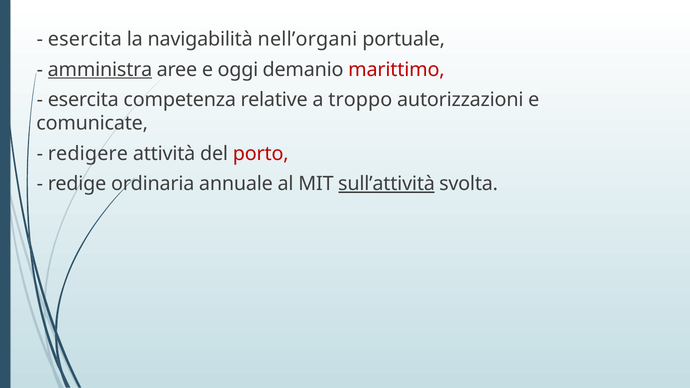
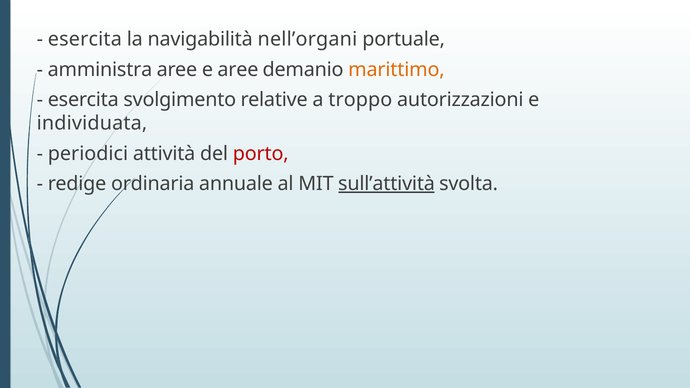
amministra underline: present -> none (100, 70)
e oggi: oggi -> aree (238, 70)
marittimo colour: red -> orange (396, 70)
competenza: competenza -> svolgimento (180, 100)
comunicate: comunicate -> individuata (92, 123)
redigere: redigere -> periodici (88, 154)
